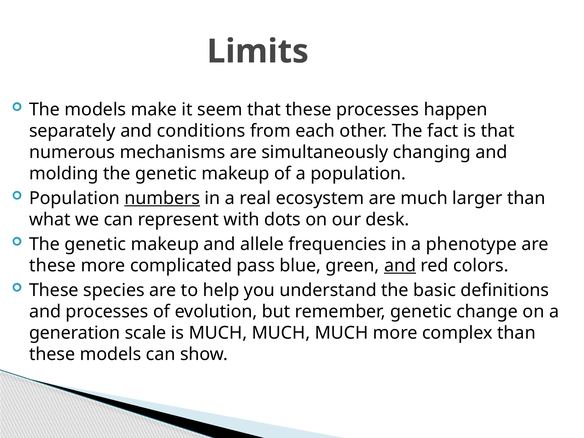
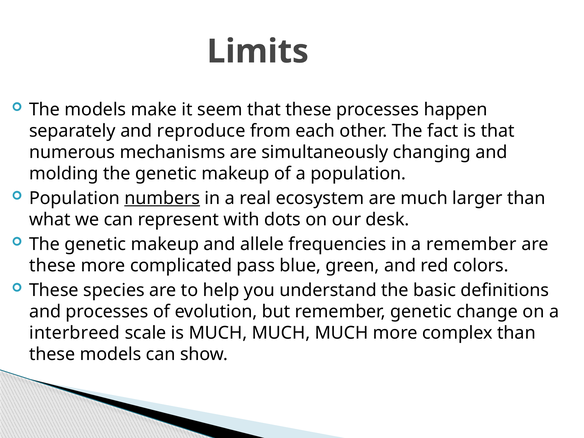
conditions: conditions -> reproduce (201, 131)
a phenotype: phenotype -> remember (471, 244)
and underline: present -> none (400, 266)
generation: generation -> interbreed (75, 333)
